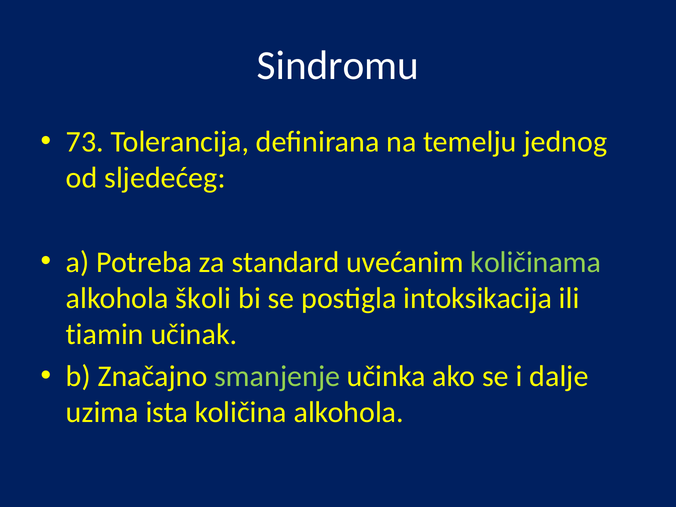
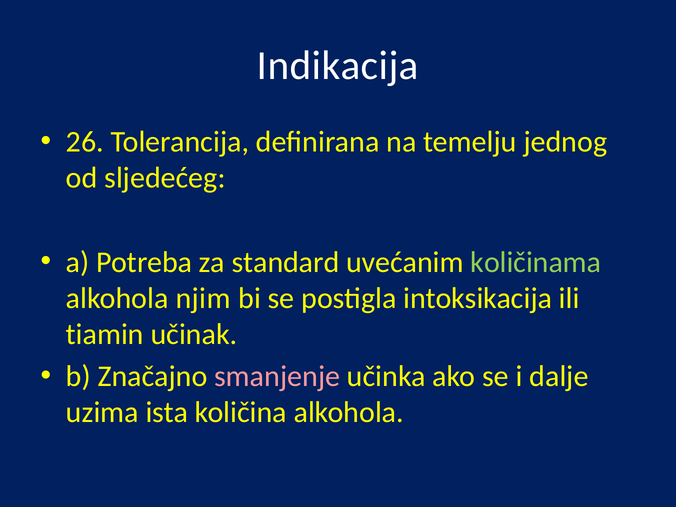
Sindromu: Sindromu -> Indikacija (338, 65)
73: 73 -> 26 (85, 142)
školi: školi -> njim (203, 298)
smanjenje colour: light green -> pink (277, 376)
